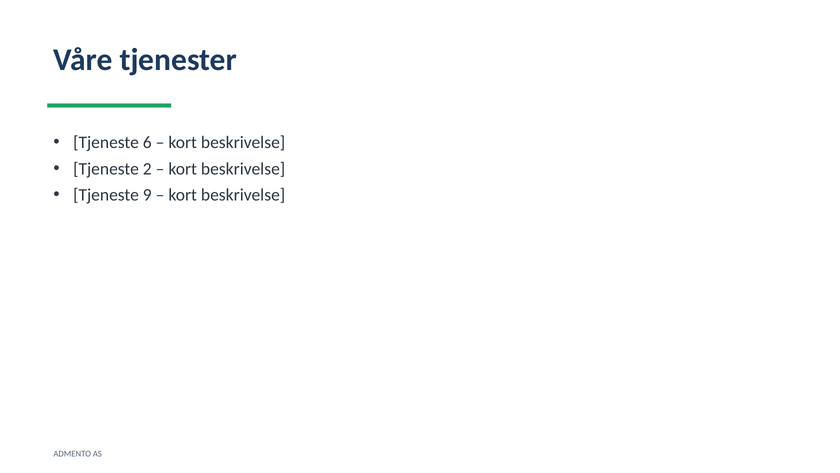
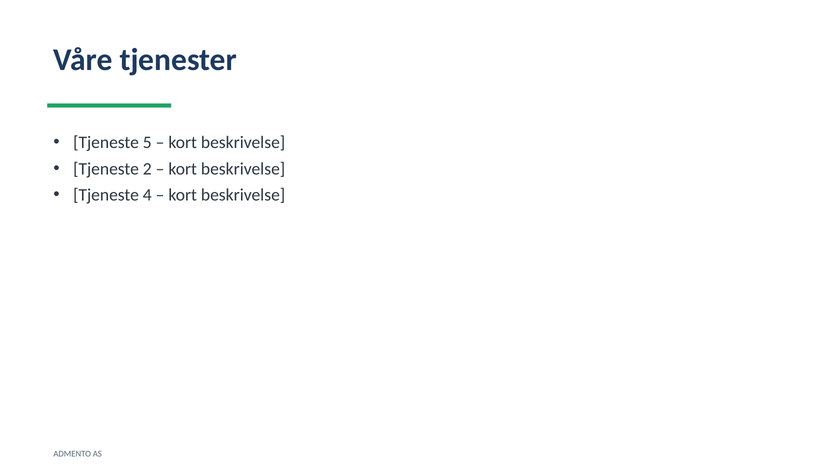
6: 6 -> 5 (147, 142)
9: 9 -> 4 (147, 195)
